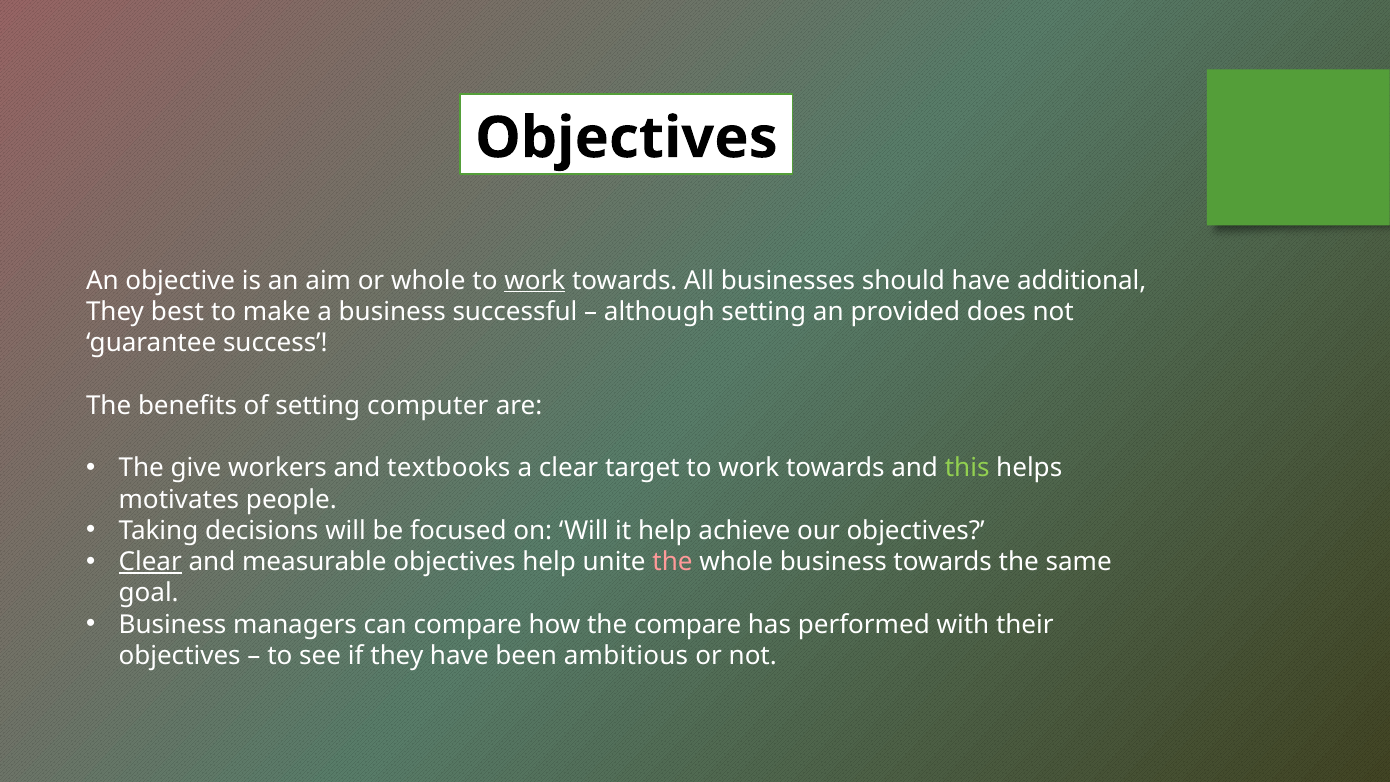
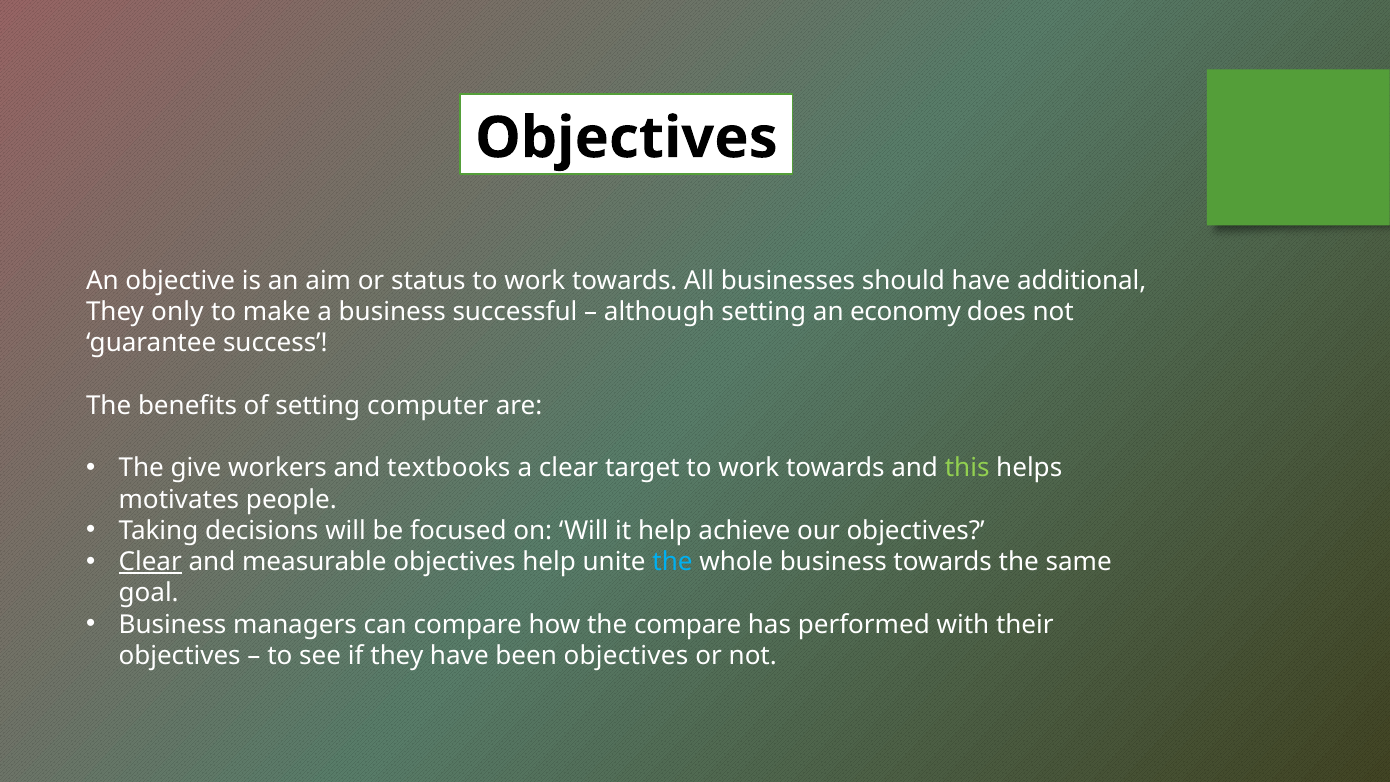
or whole: whole -> status (428, 280)
work underline: present -> none (535, 280)
best: best -> only (177, 312)
provided: provided -> economy (905, 312)
the colour: pink -> light blue (672, 562)
been ambitious: ambitious -> objectives (626, 656)
